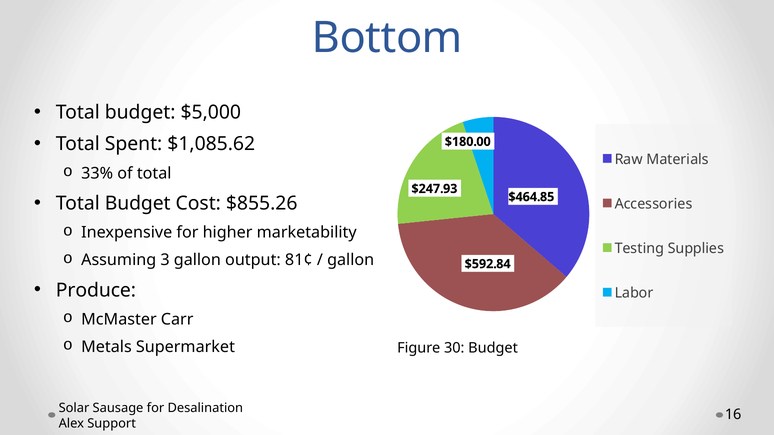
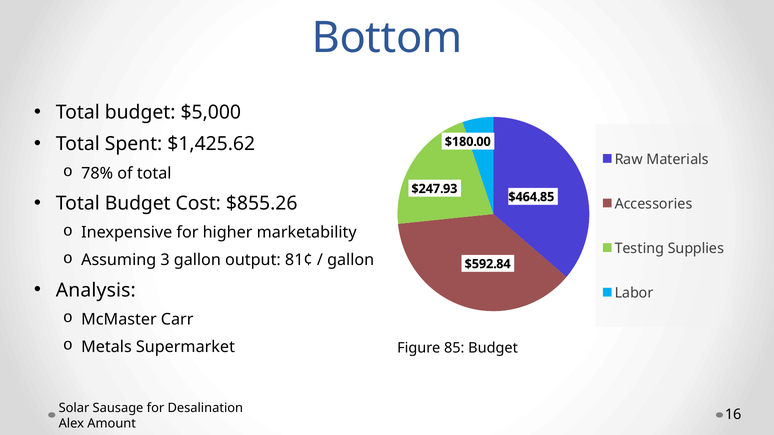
$1,085.62: $1,085.62 -> $1,425.62 (211, 144)
33%: 33% -> 78% (97, 173)
Produce: Produce -> Analysis (96, 290)
30: 30 -> 85 (454, 348)
Support: Support -> Amount (112, 424)
